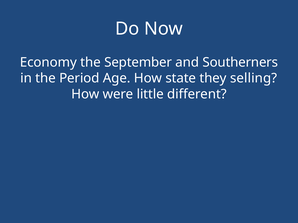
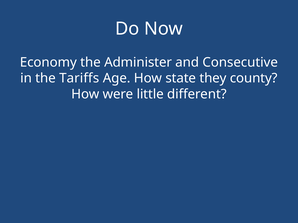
September: September -> Administer (138, 63)
Southerners: Southerners -> Consecutive (240, 63)
Period: Period -> Tariffs (79, 78)
selling: selling -> county (254, 78)
